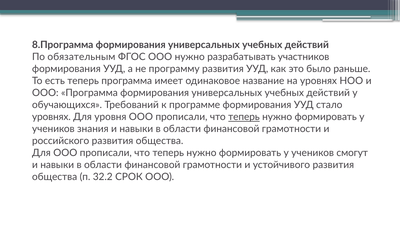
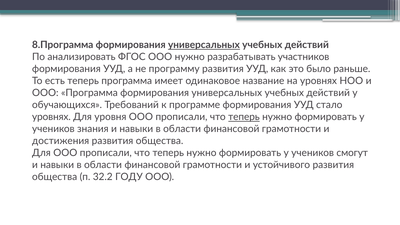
универсальных underline: none -> present (204, 45)
обязательным: обязательным -> анализировать (82, 57)
российского: российского -> достижения (61, 141)
СРОК: СРОК -> ГОДУ (129, 177)
